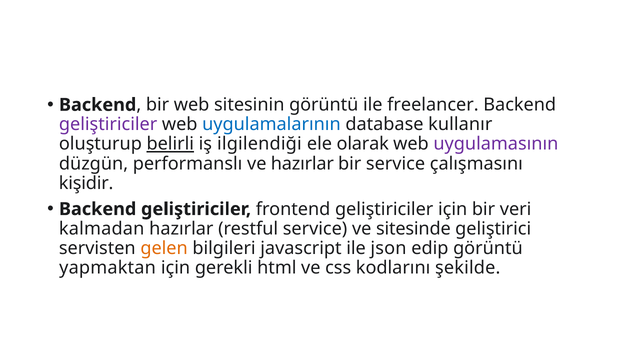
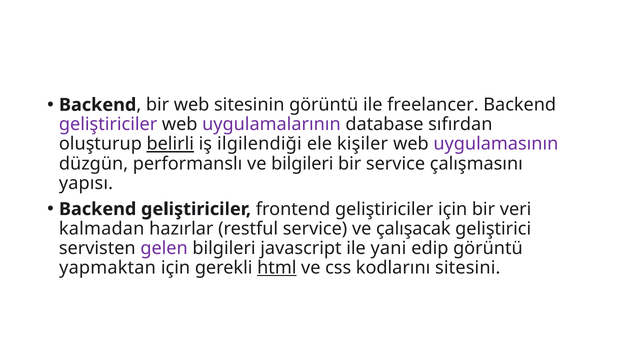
uygulamalarının colour: blue -> purple (271, 125)
kullanır: kullanır -> sıfırdan (460, 125)
olarak: olarak -> kişiler (363, 144)
ve hazırlar: hazırlar -> bilgileri (302, 164)
kişidir: kişidir -> yapısı (86, 183)
sitesinde: sitesinde -> çalışacak (413, 229)
gelen colour: orange -> purple (164, 248)
json: json -> yani (388, 248)
html underline: none -> present (277, 268)
şekilde: şekilde -> sitesini (468, 268)
